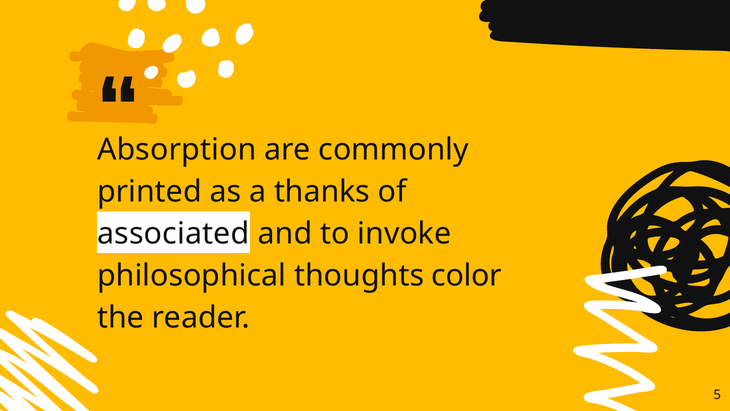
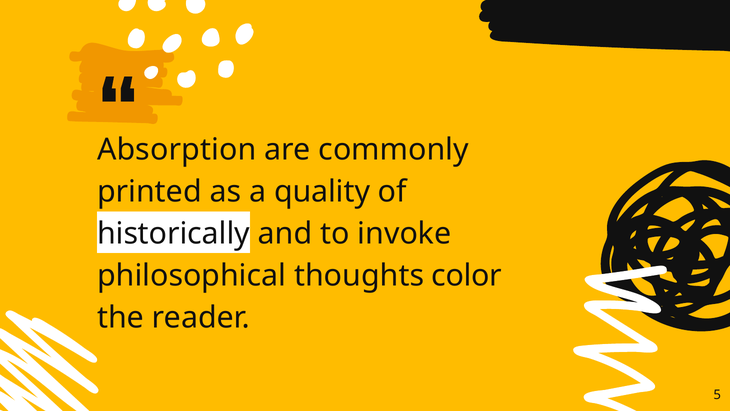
thanks: thanks -> quality (322, 192)
associated: associated -> historically (173, 234)
